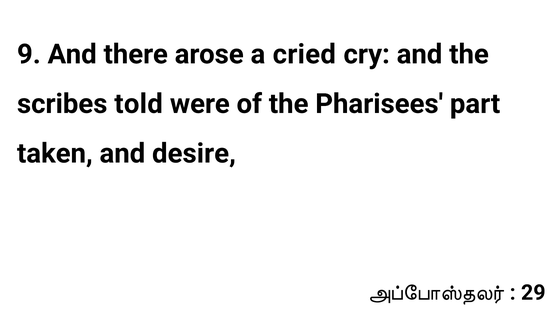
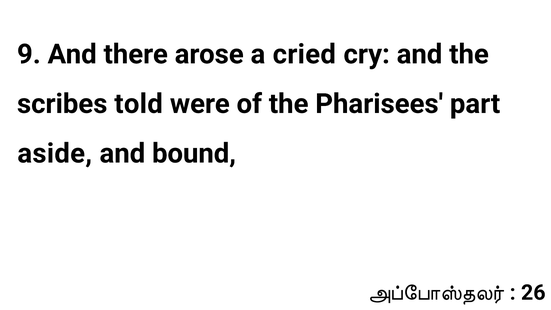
taken: taken -> aside (55, 153)
desire: desire -> bound (194, 153)
29: 29 -> 26 (533, 293)
